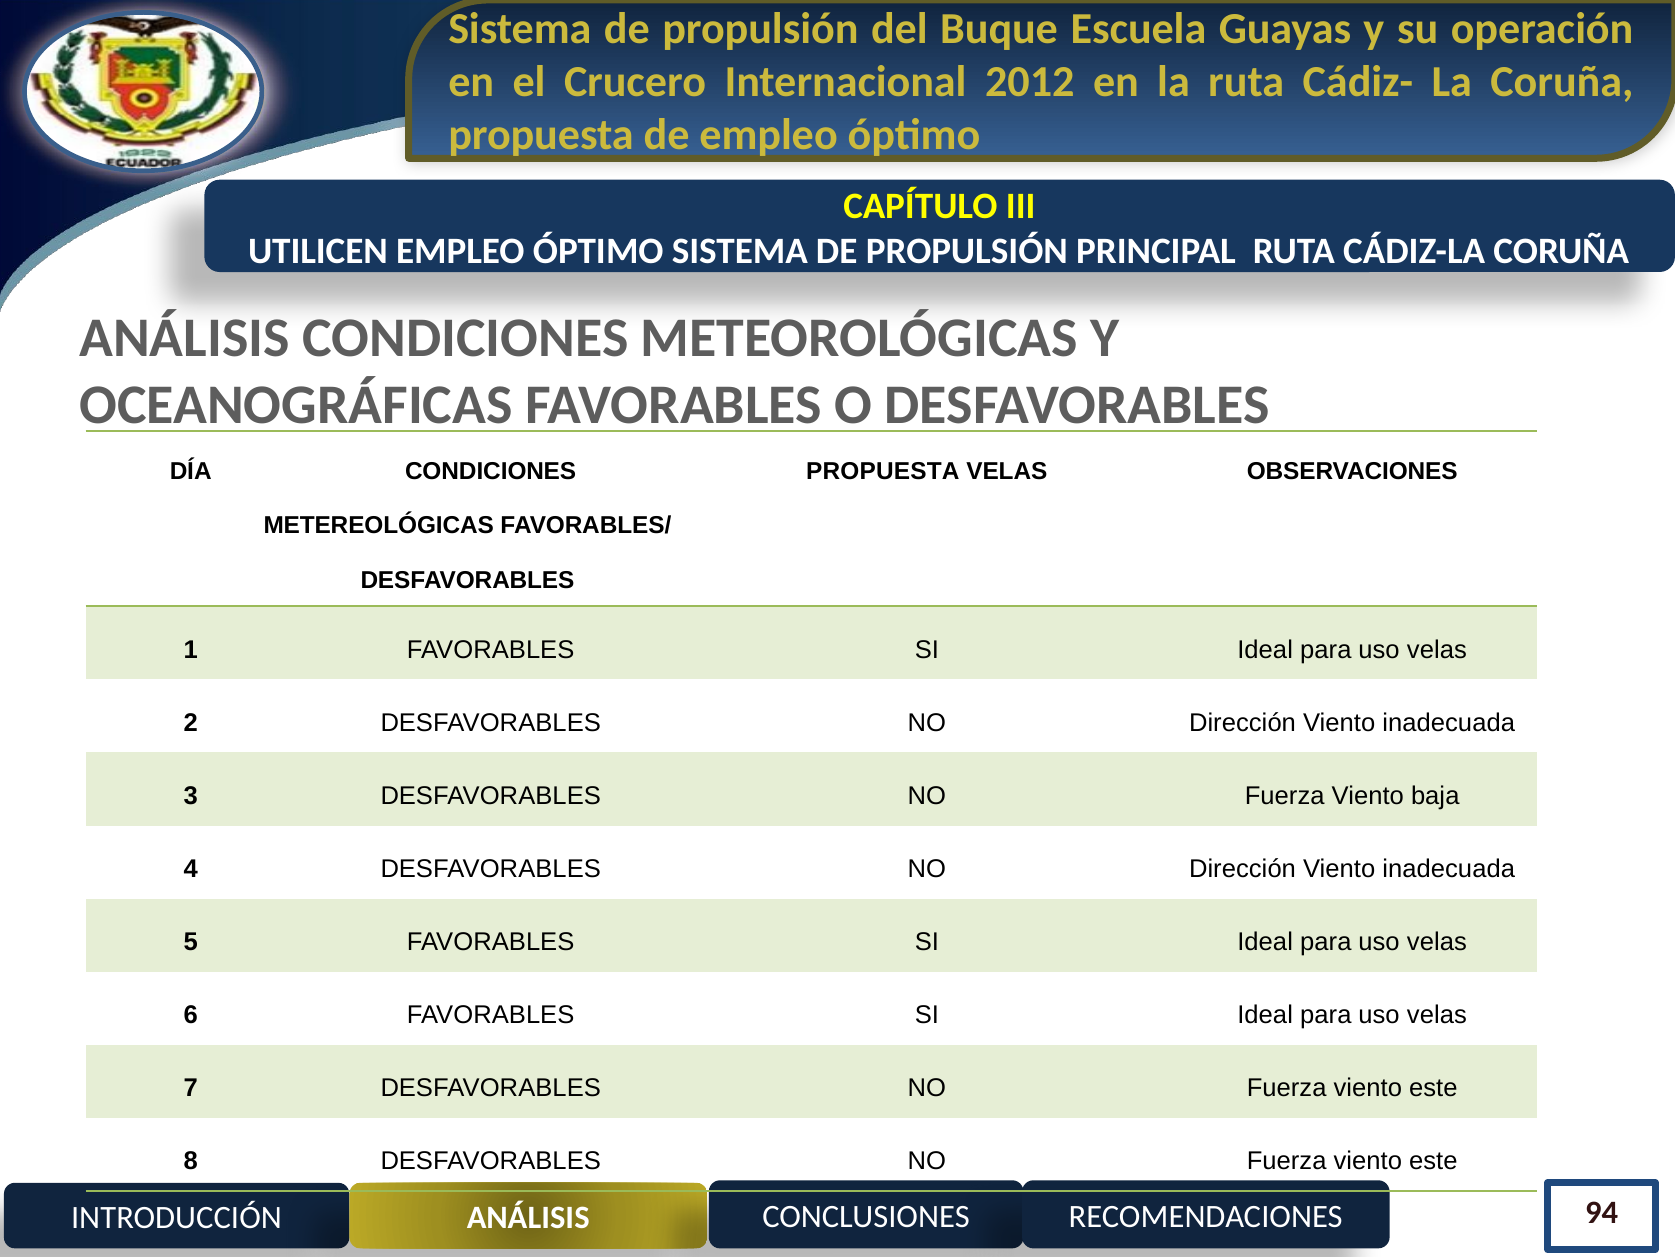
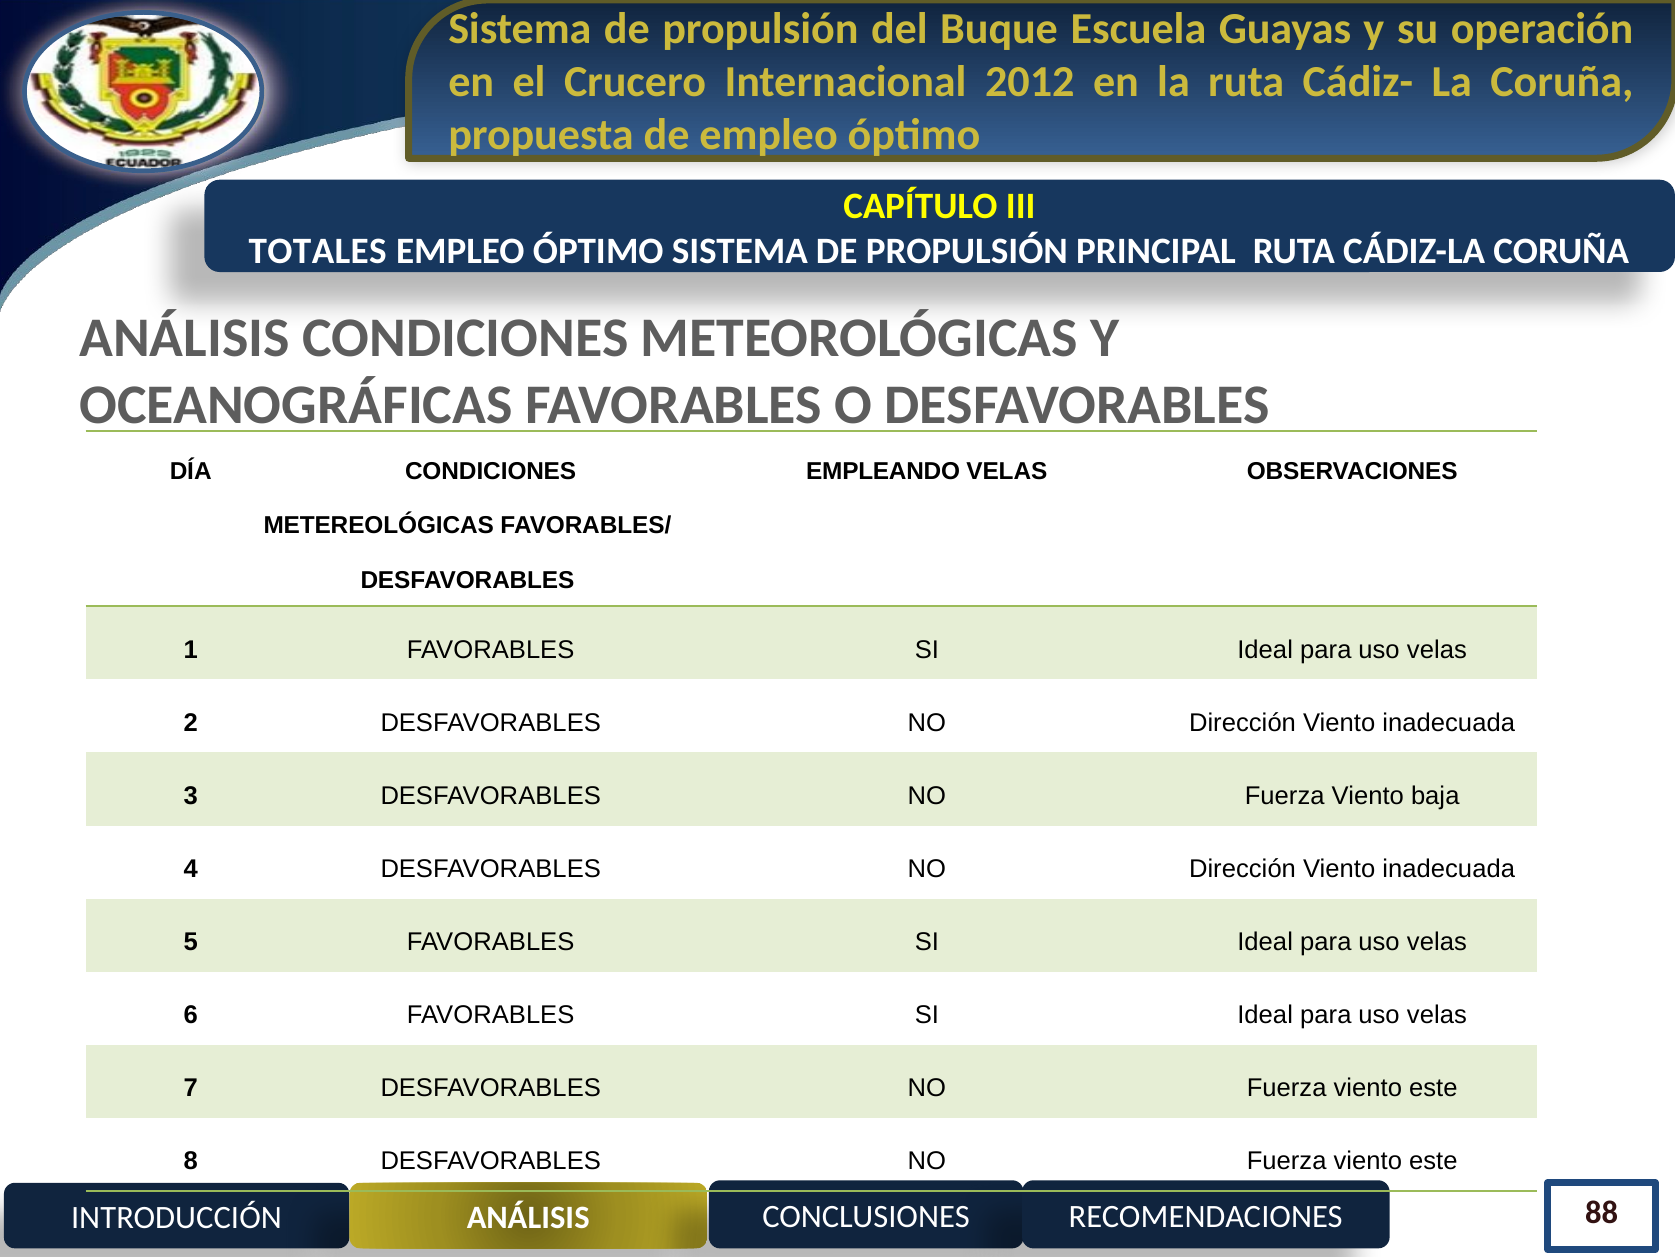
UTILICEN: UTILICEN -> TOTALES (318, 251)
PROPUESTA: PROPUESTA -> EMPLEANDO (883, 471)
94: 94 -> 88 (1602, 1212)
